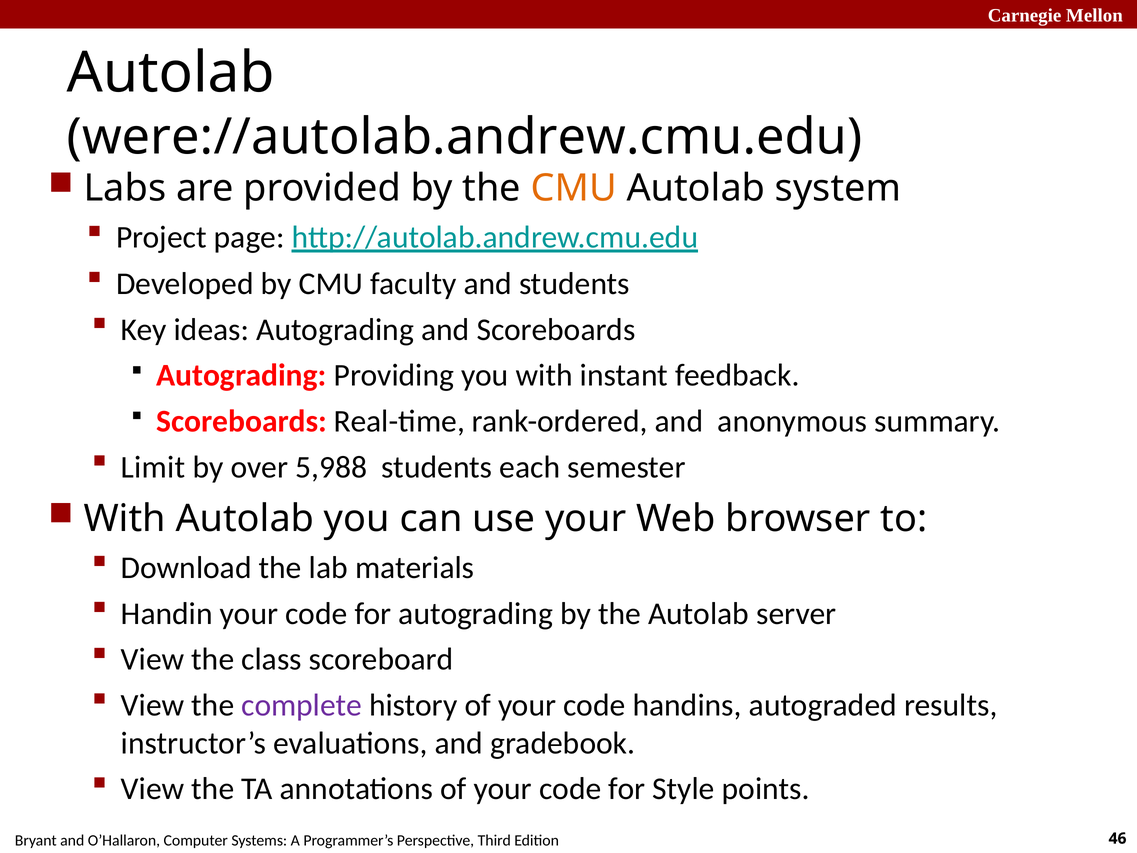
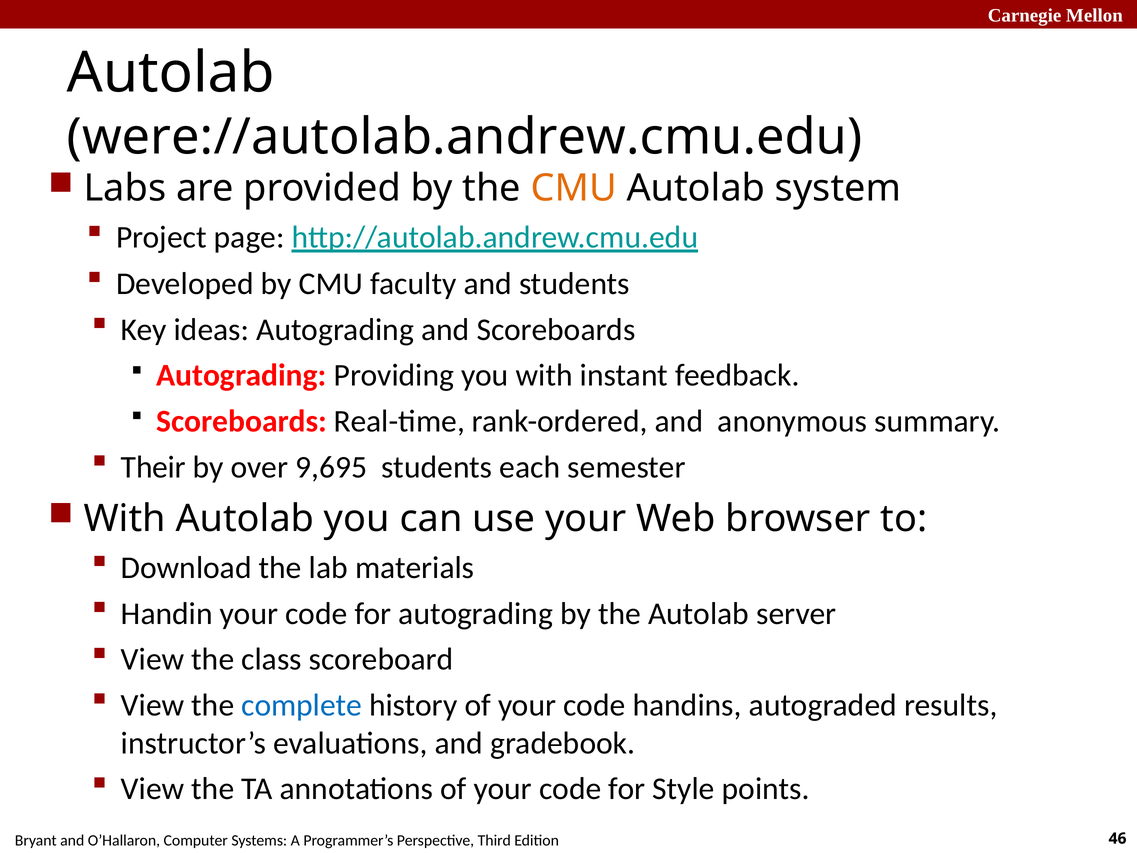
Limit: Limit -> Their (153, 467)
5,988: 5,988 -> 9,695 (331, 467)
complete colour: purple -> blue (302, 705)
